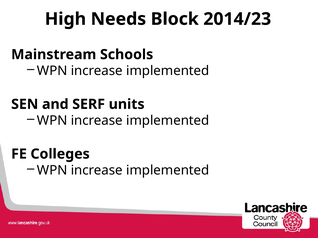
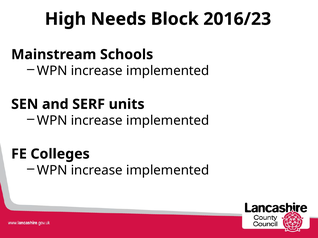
2014/23: 2014/23 -> 2016/23 (237, 19)
